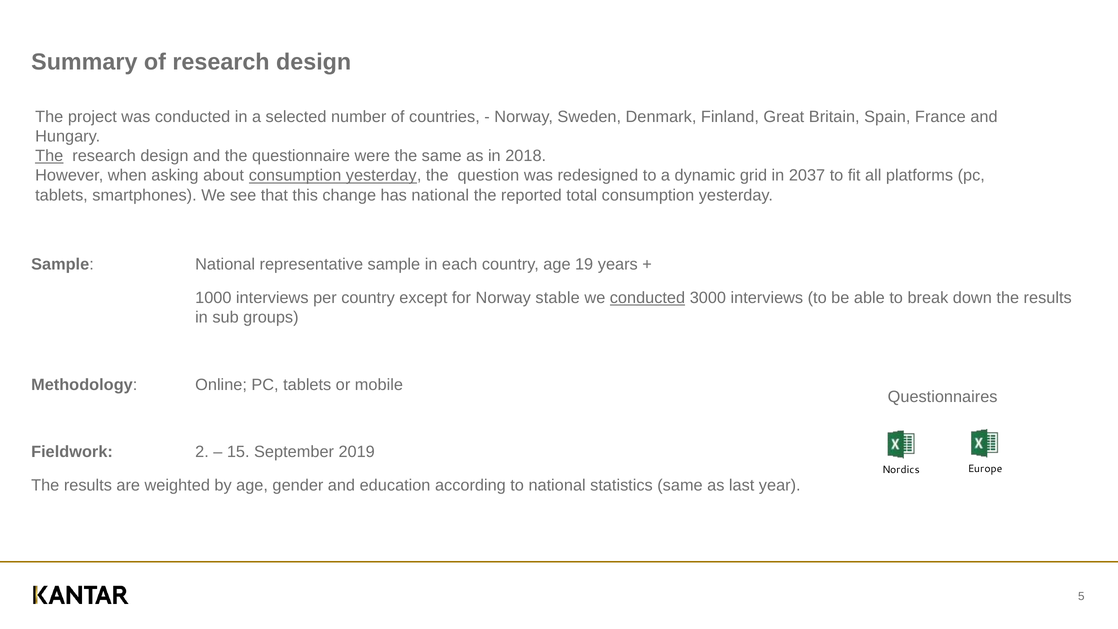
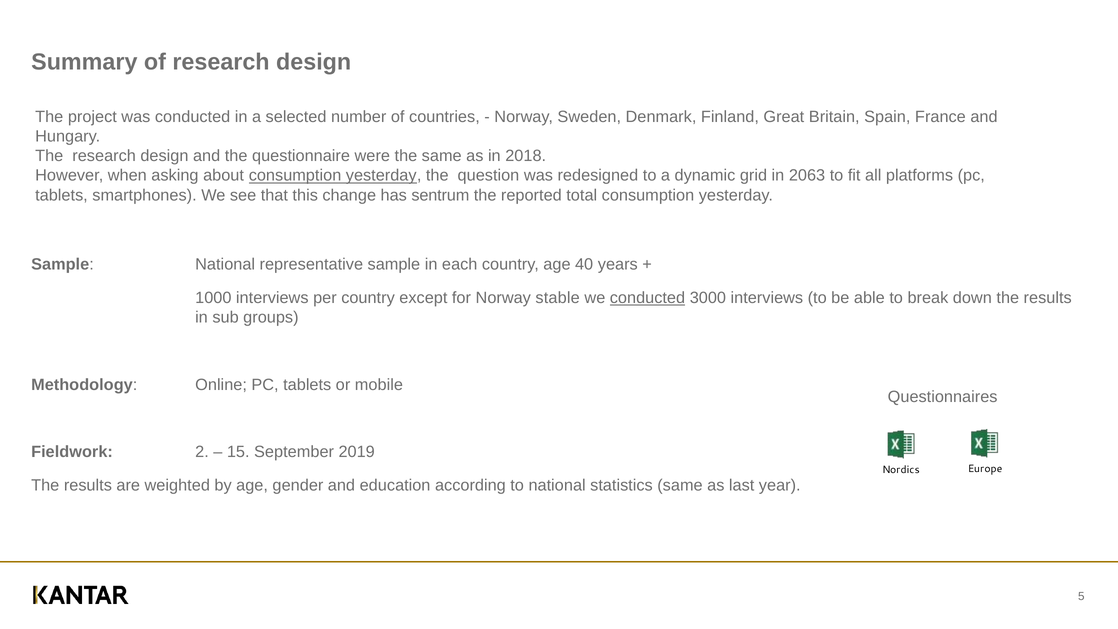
The underline: present -> none (49, 156)
2037: 2037 -> 2063 (807, 176)
has national: national -> sentrum (440, 195)
19: 19 -> 40 (584, 264)
